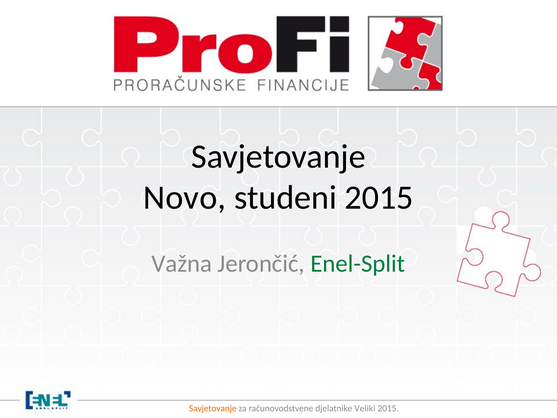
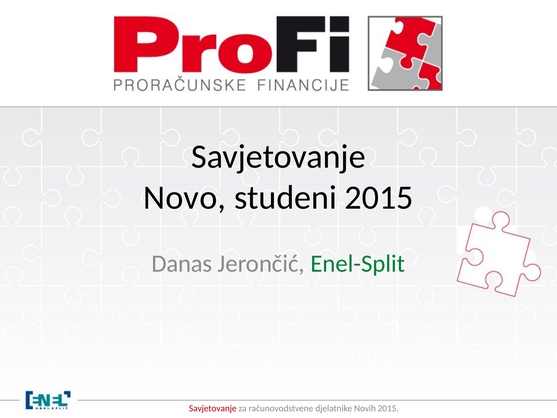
Važna: Važna -> Danas (182, 263)
Savjetovanje colour: orange -> red (213, 408)
Veliki: Veliki -> Novih (365, 408)
